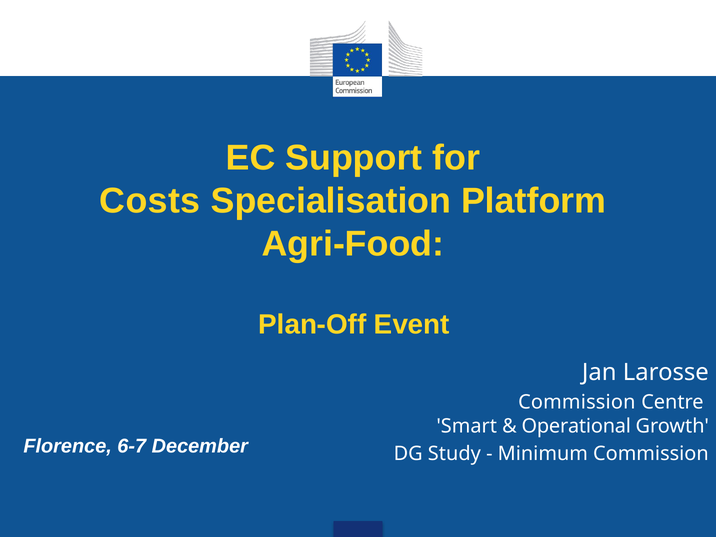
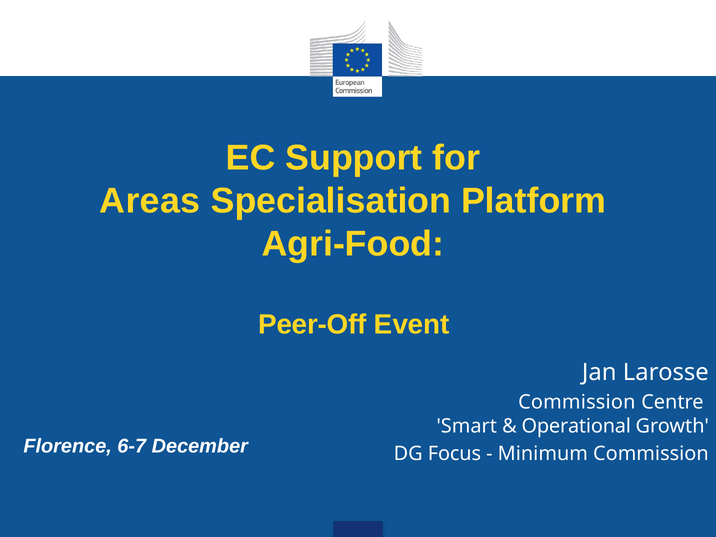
Costs: Costs -> Areas (150, 201)
Plan-Off: Plan-Off -> Peer-Off (312, 325)
Study: Study -> Focus (454, 454)
